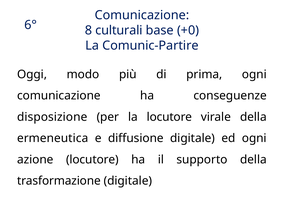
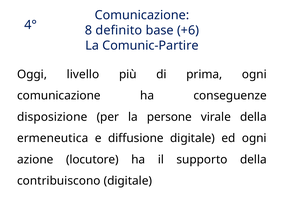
6°: 6° -> 4° (31, 25)
culturali: culturali -> definito (119, 30)
+0: +0 -> +6 (188, 30)
modo: modo -> livello (83, 74)
la locutore: locutore -> persone (169, 117)
trasformazione: trasformazione -> contribuiscono (59, 181)
